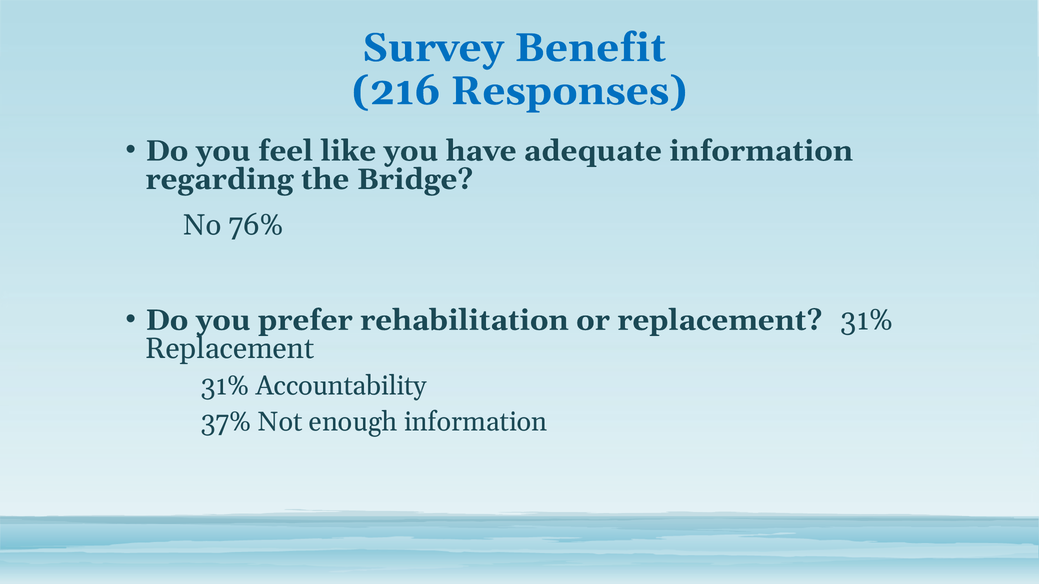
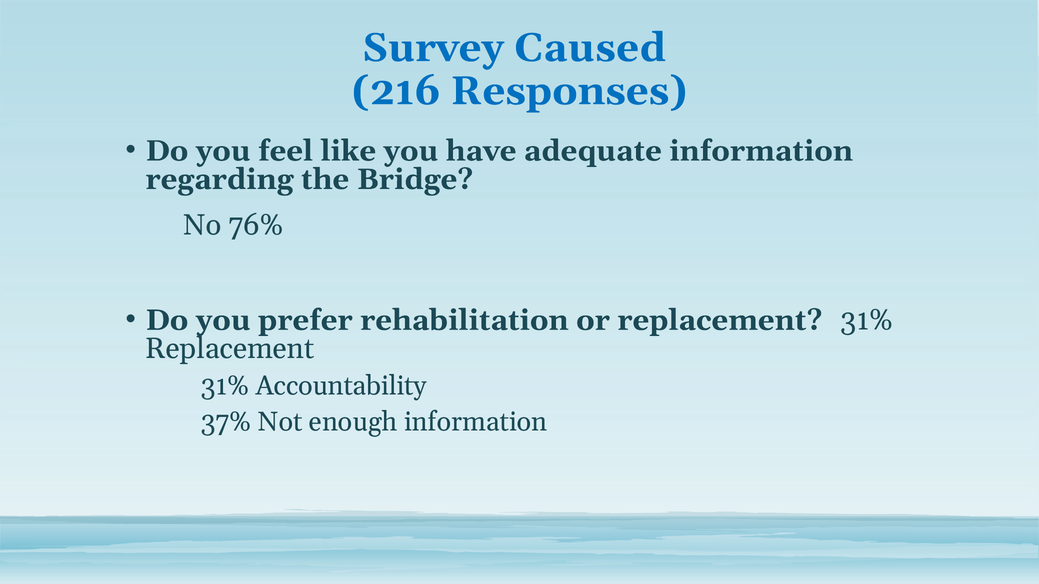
Benefit: Benefit -> Caused (590, 48)
